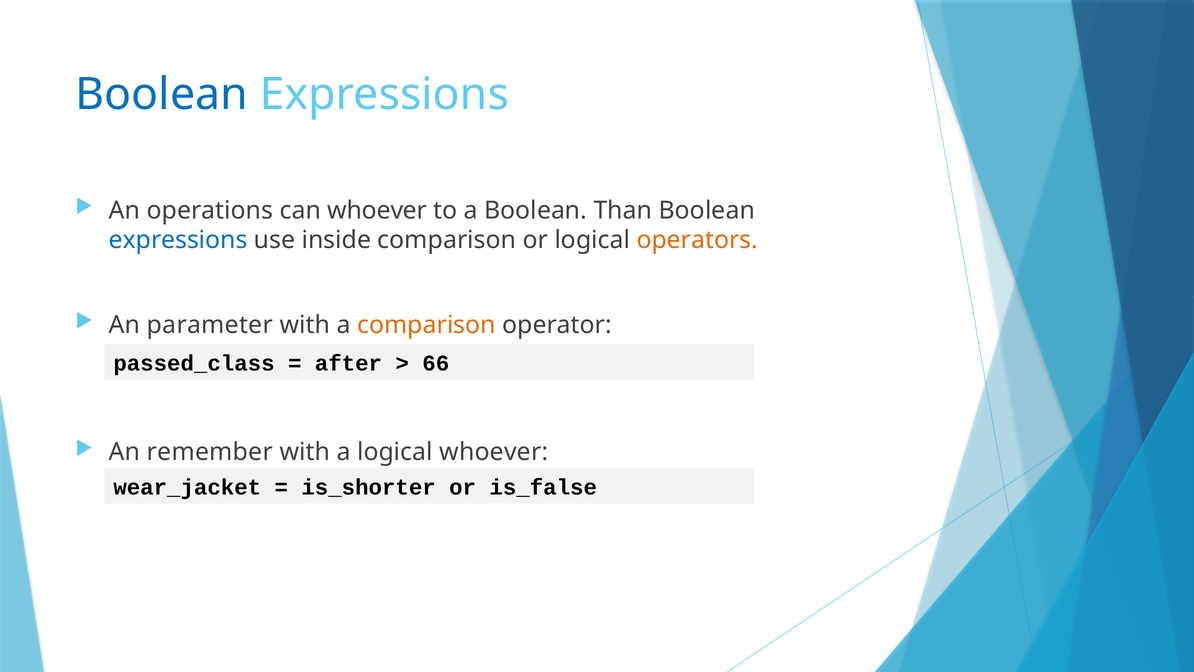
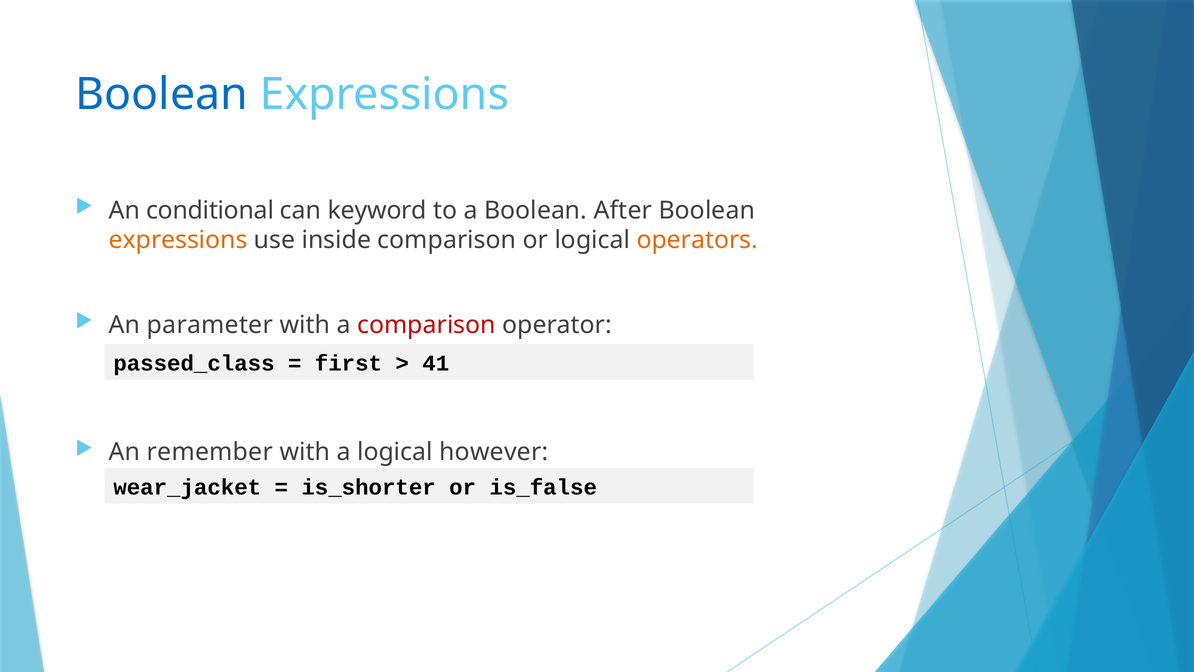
operations: operations -> conditional (210, 210)
can whoever: whoever -> keyword (377, 210)
Than: Than -> After (623, 210)
expressions colour: blue -> orange (178, 240)
comparison colour: orange -> red (427, 325)
after: after -> first (348, 363)
66: 66 -> 41 (436, 363)
logical whoever: whoever -> however (494, 452)
